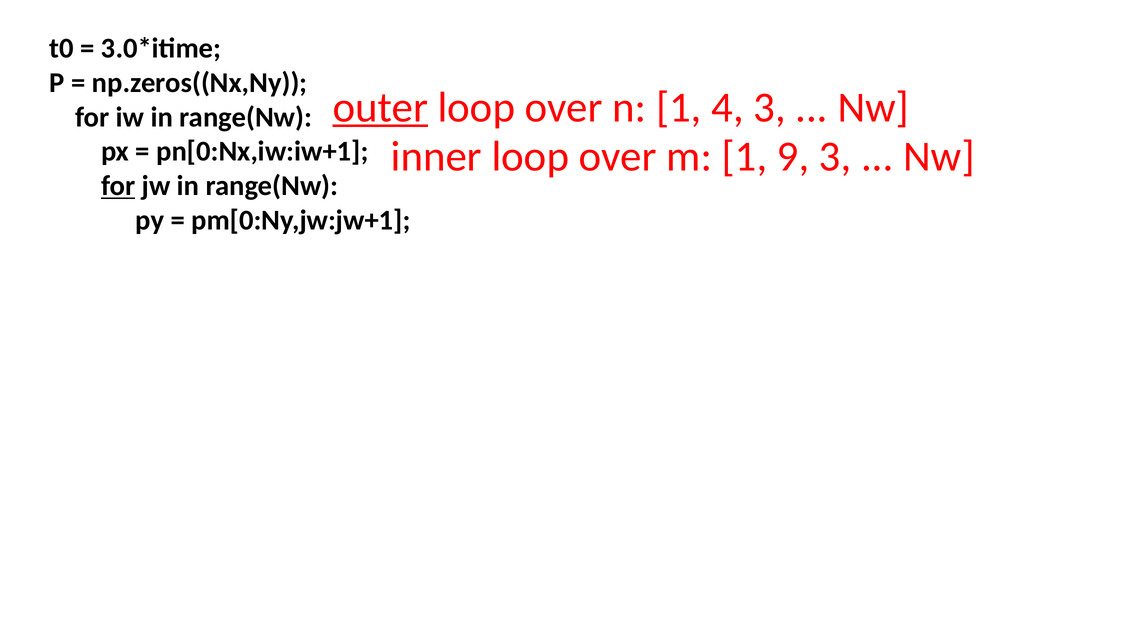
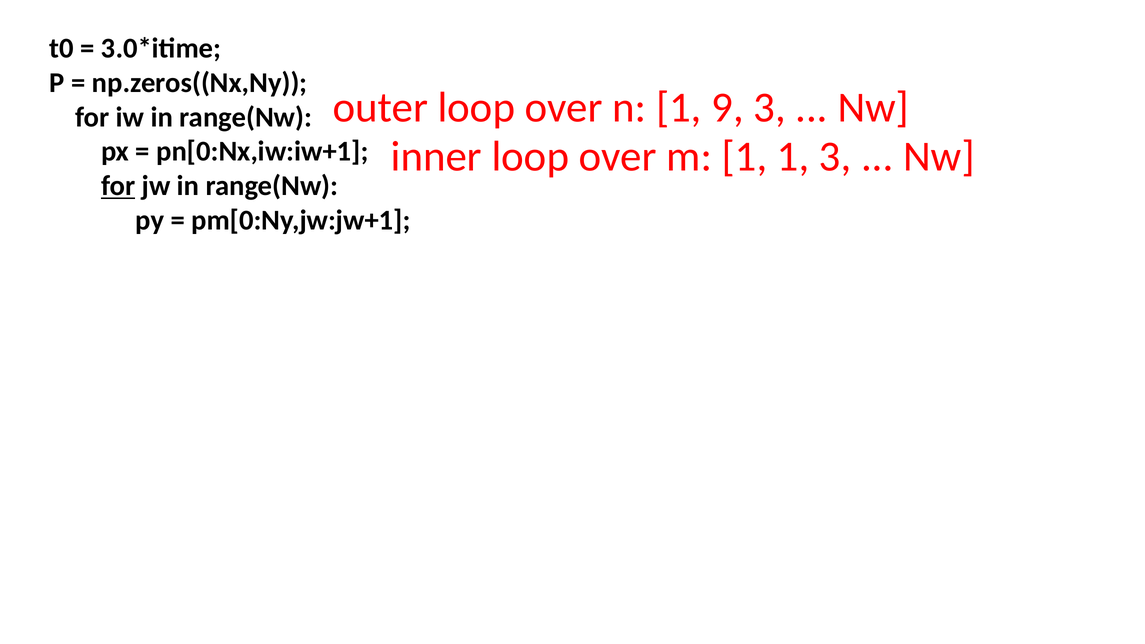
outer underline: present -> none (380, 107)
4: 4 -> 9 (728, 107)
1 9: 9 -> 1 (793, 157)
